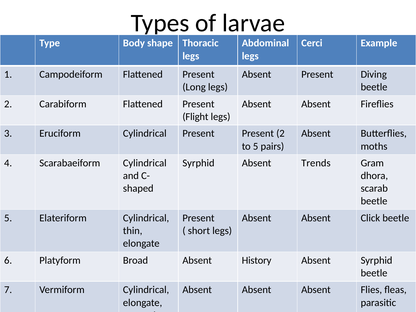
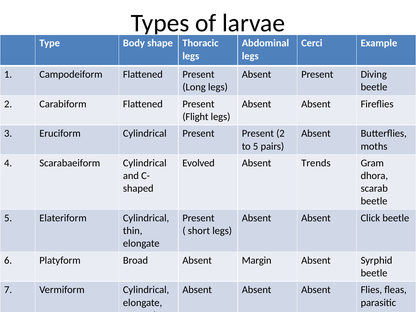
Syrphid: Syrphid -> Evolved (199, 163)
History: History -> Margin (257, 260)
